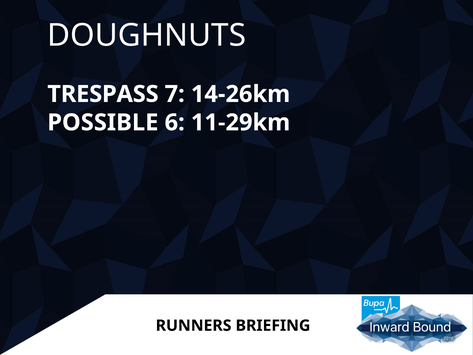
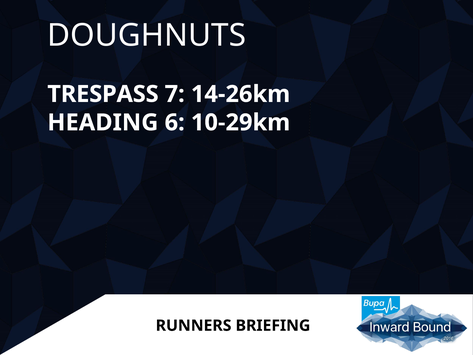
POSSIBLE: POSSIBLE -> HEADING (103, 122)
11-29km: 11-29km -> 10-29km (241, 122)
